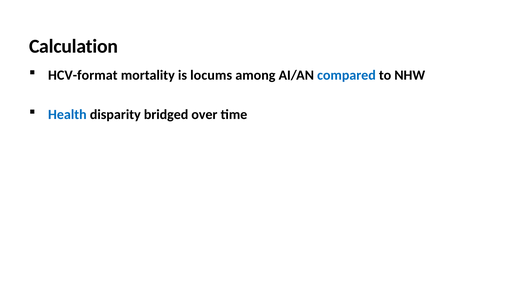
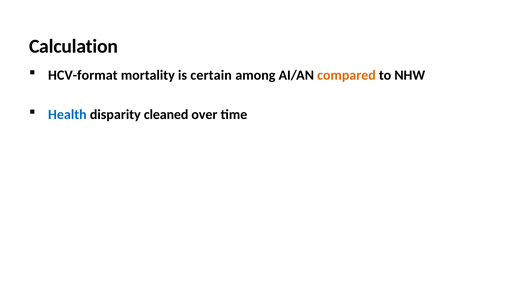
locums: locums -> certain (211, 75)
compared colour: blue -> orange (346, 75)
bridged: bridged -> cleaned (166, 115)
